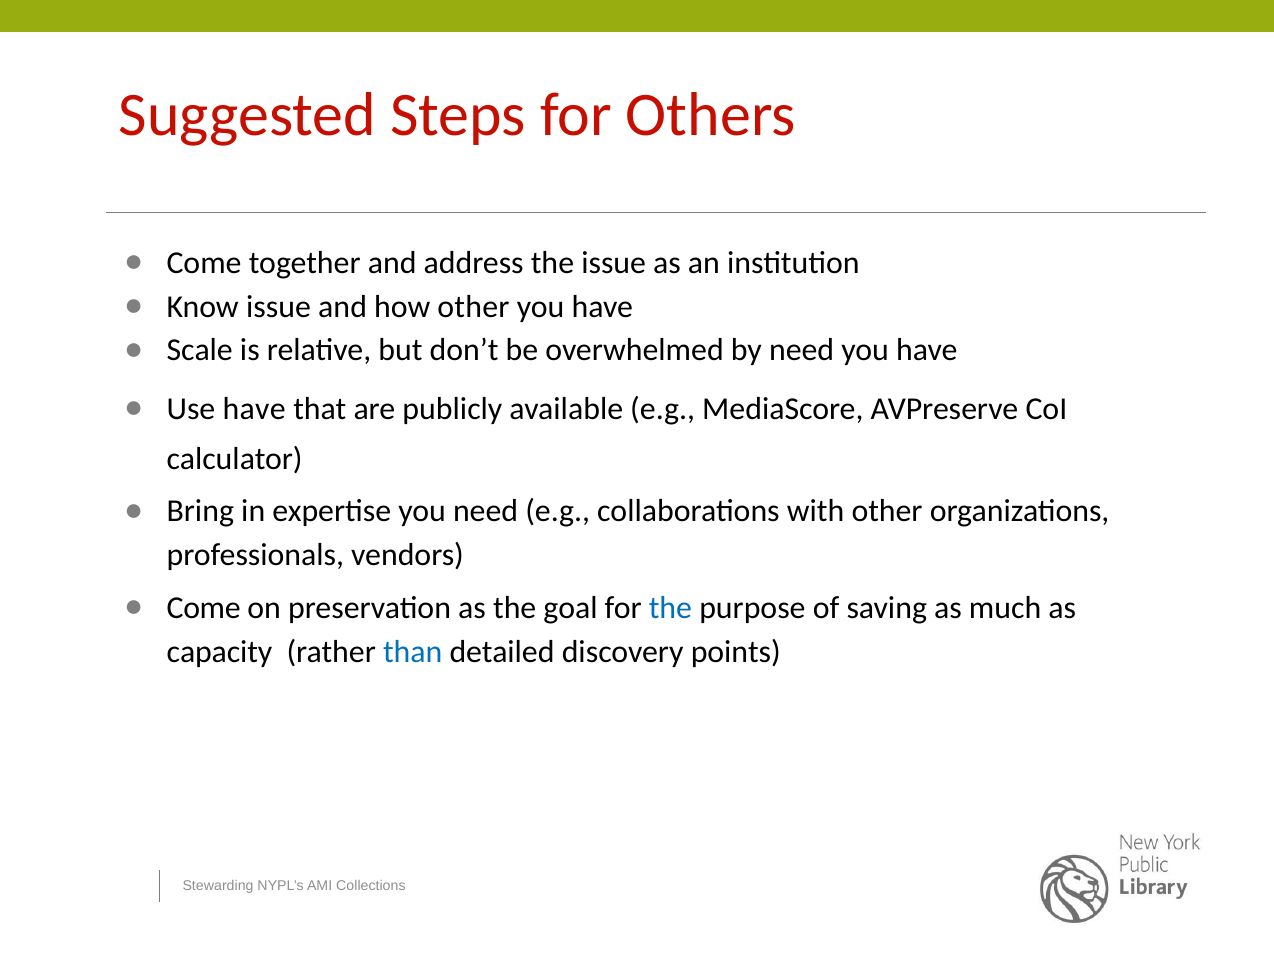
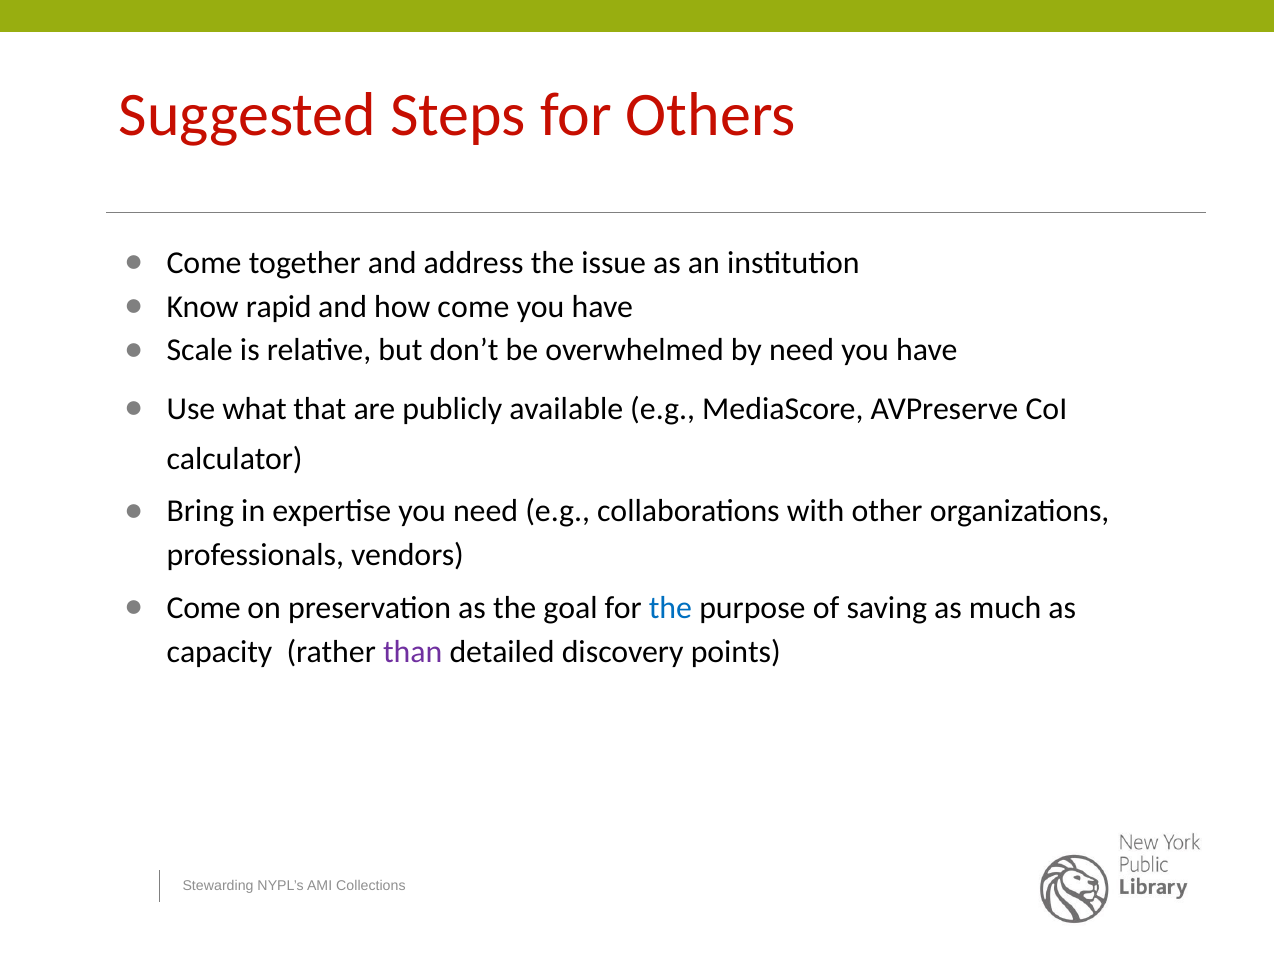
Know issue: issue -> rapid (279, 307)
how other: other -> come (473, 307)
Use have: have -> what (254, 409)
than colour: blue -> purple (413, 652)
